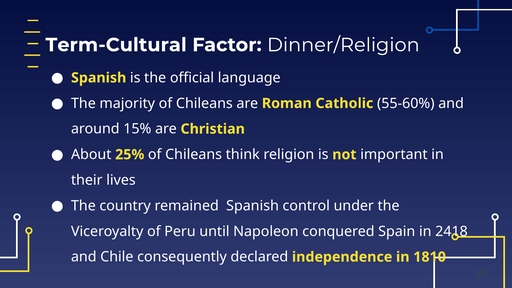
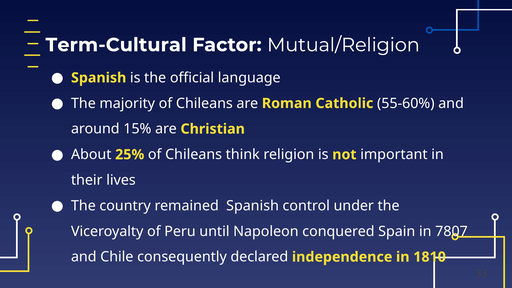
Dinner/Religion: Dinner/Religion -> Mutual/Religion (343, 45)
2418: 2418 -> 7807 (452, 231)
